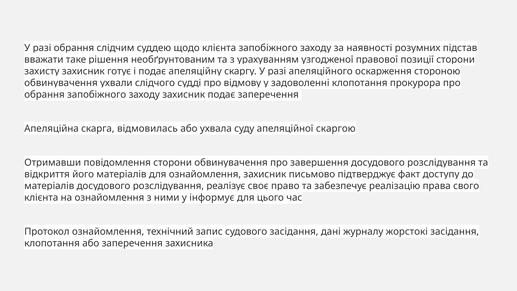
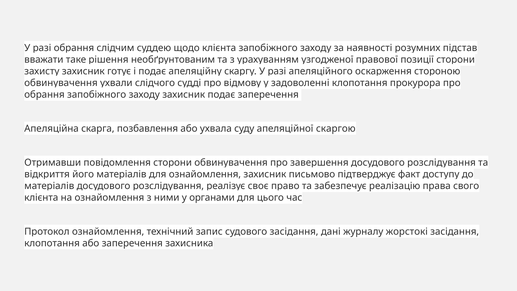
відмовилась: відмовилась -> позбавлення (148, 129)
інформує: інформує -> органами (212, 197)
